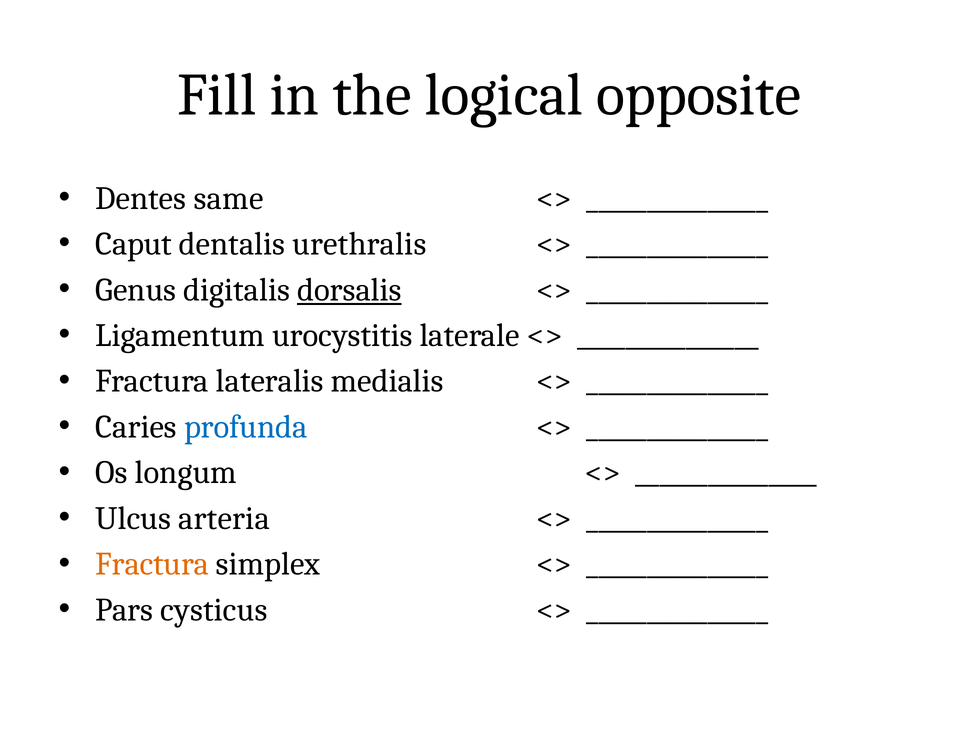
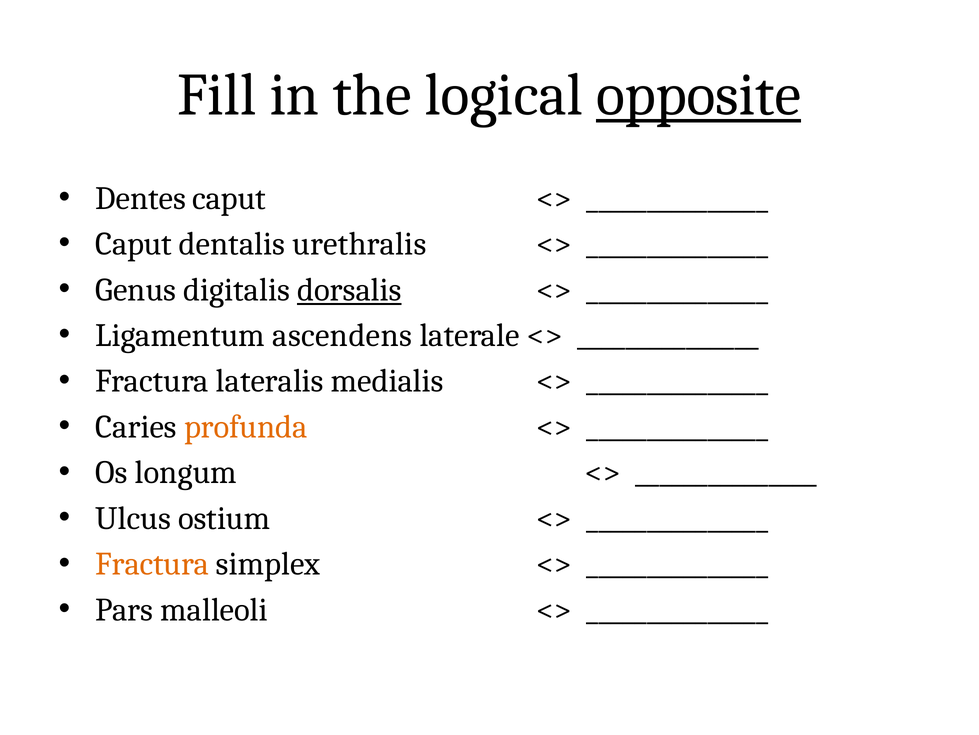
opposite underline: none -> present (699, 95)
Dentes same: same -> caput (229, 198)
urocystitis: urocystitis -> ascendens (342, 335)
profunda colour: blue -> orange (246, 426)
arteria: arteria -> ostium (224, 518)
cysticus: cysticus -> malleoli (214, 609)
